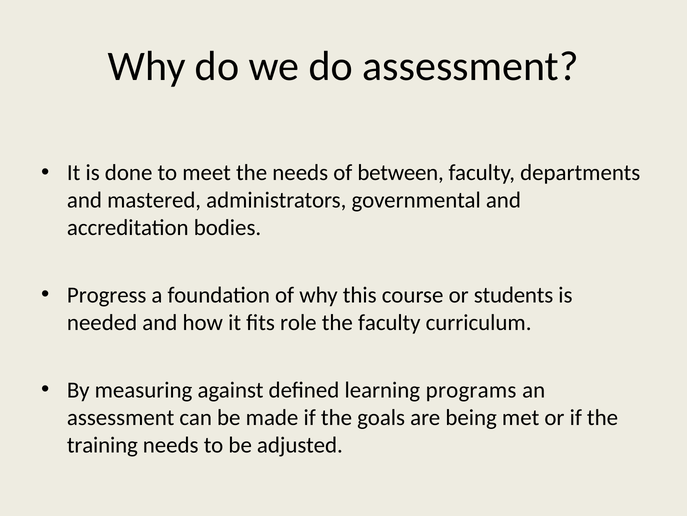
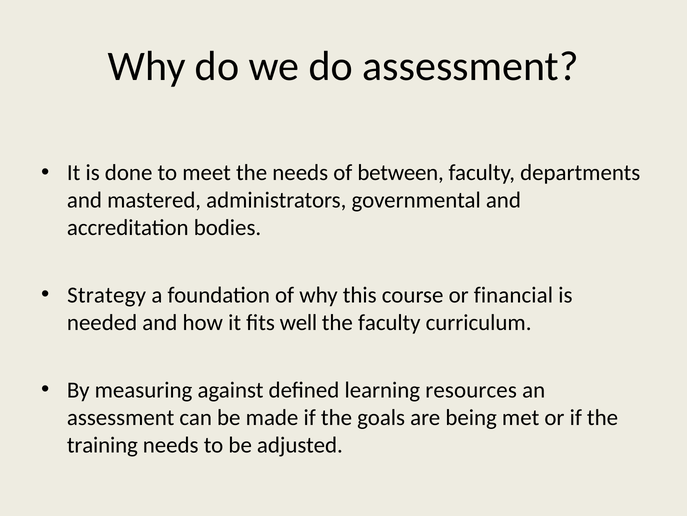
Progress: Progress -> Strategy (107, 295)
students: students -> financial (513, 295)
role: role -> well (298, 322)
programs: programs -> resources (471, 389)
